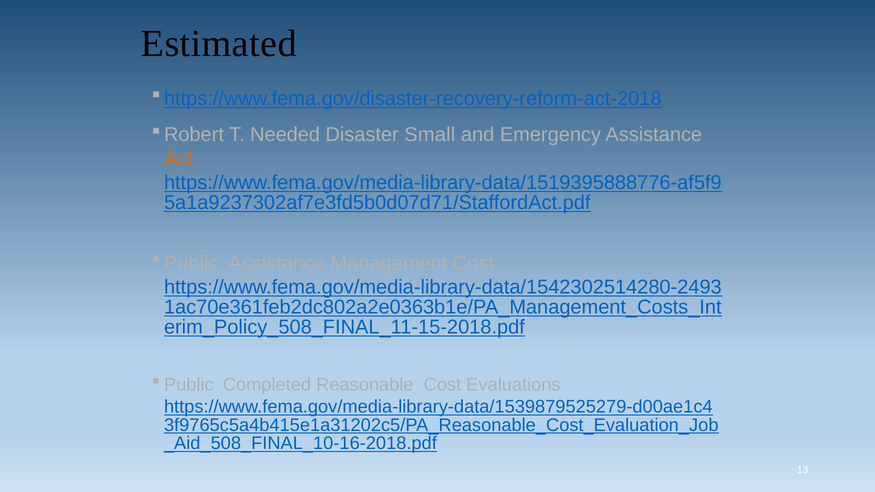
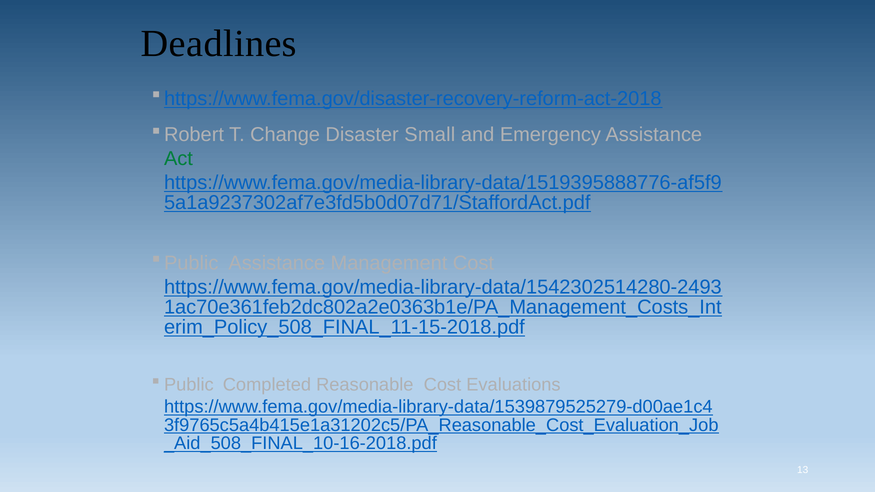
Estimated: Estimated -> Deadlines (219, 43)
Needed: Needed -> Change (285, 135)
Act colour: orange -> green (178, 159)
